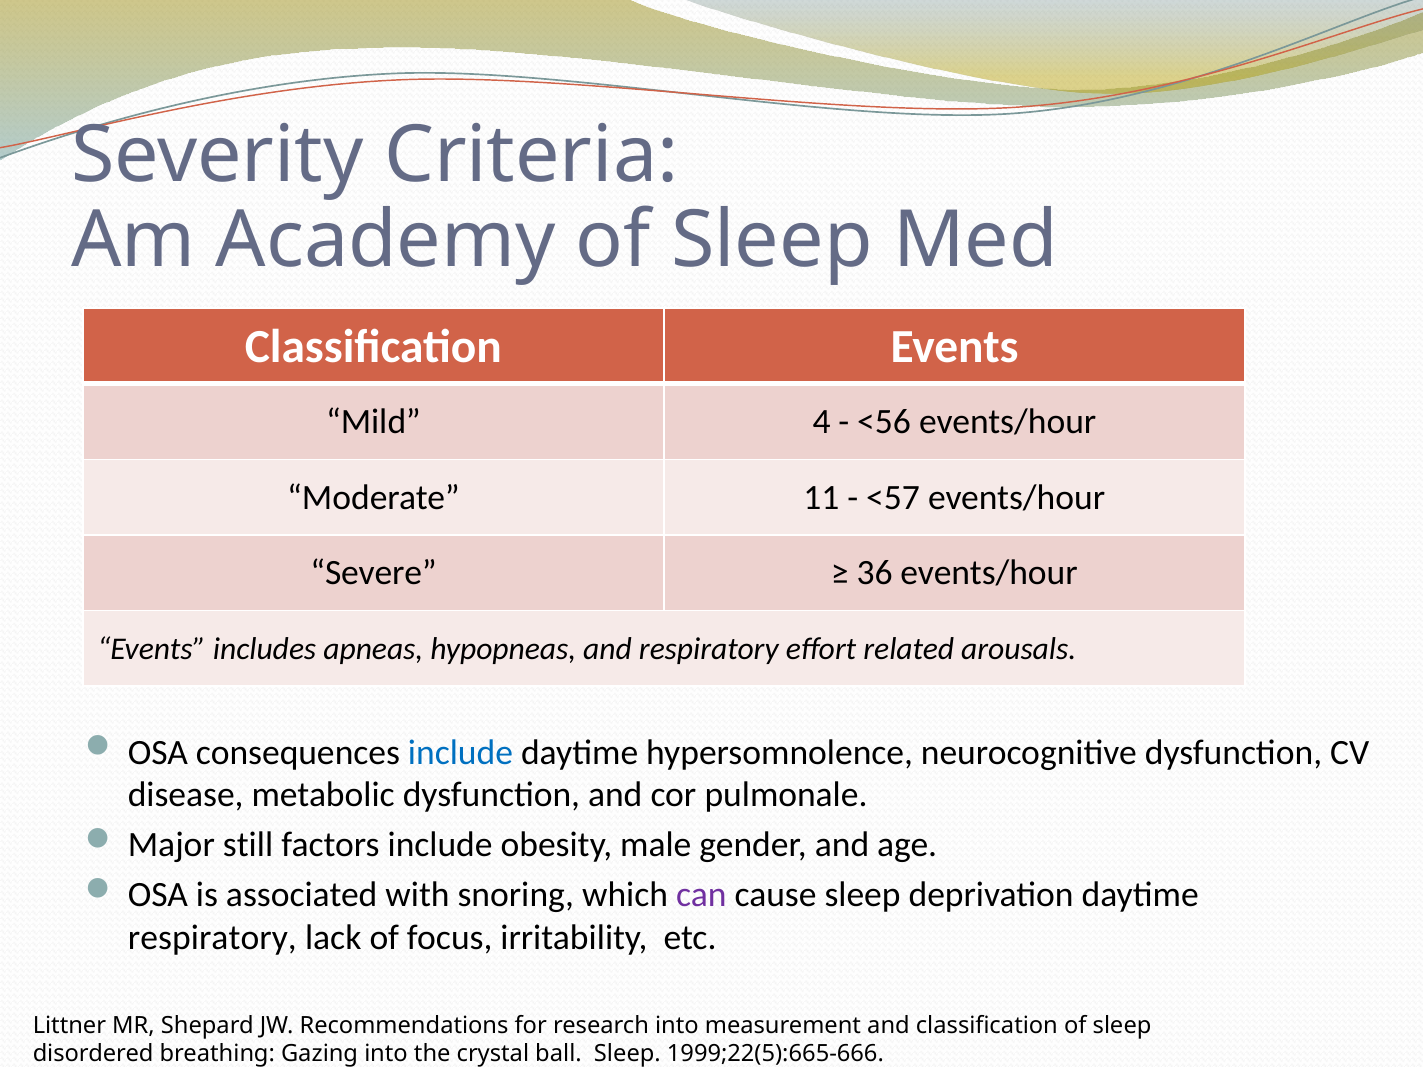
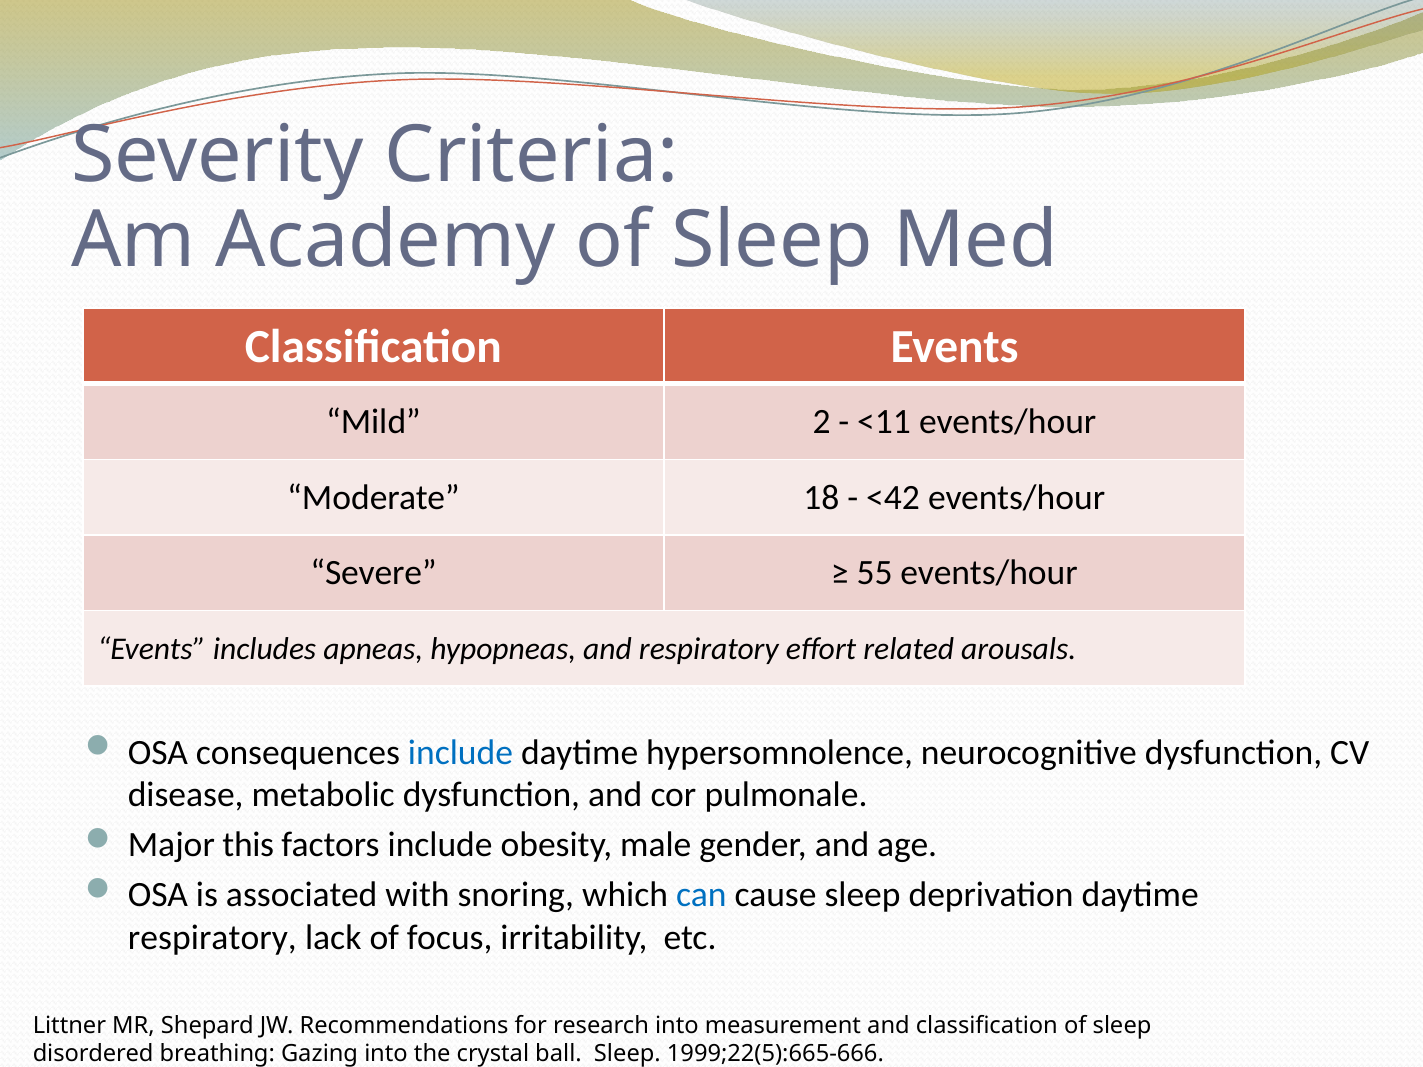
4: 4 -> 2 (822, 422)
<56: <56 -> <11 (884, 422)
11: 11 -> 18 (821, 498)
<57: <57 -> <42 (893, 498)
36: 36 -> 55 (875, 573)
still: still -> this (248, 845)
can colour: purple -> blue (701, 895)
